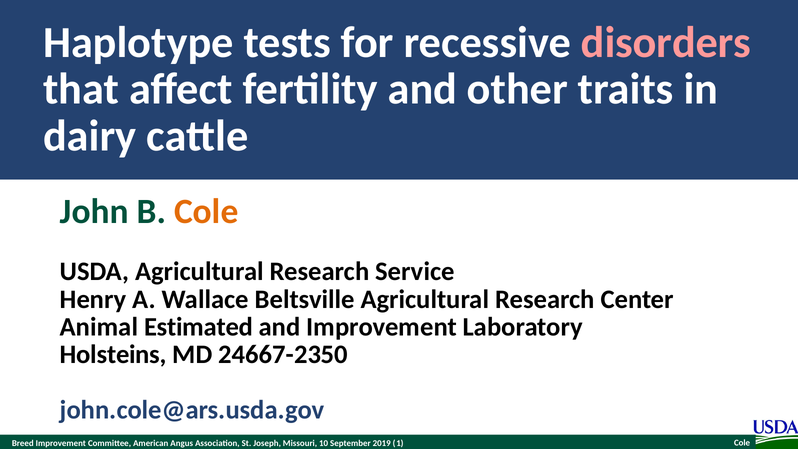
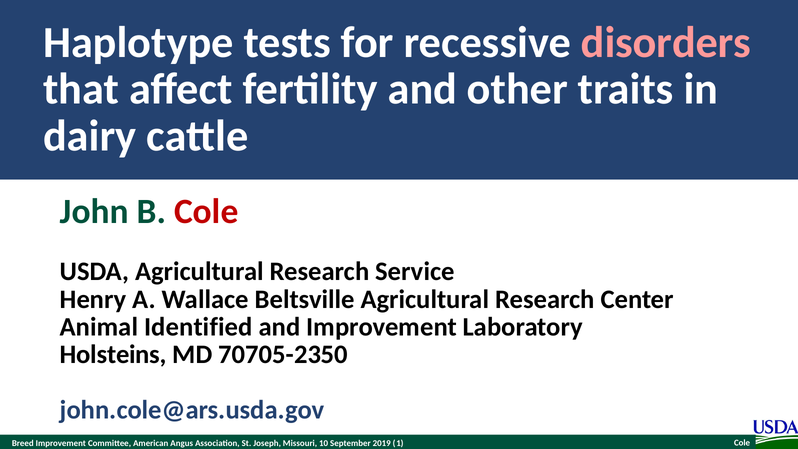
Cole colour: orange -> red (206, 211)
Estimated: Estimated -> Identified (198, 327)
24667-2350: 24667-2350 -> 70705-2350 (283, 355)
